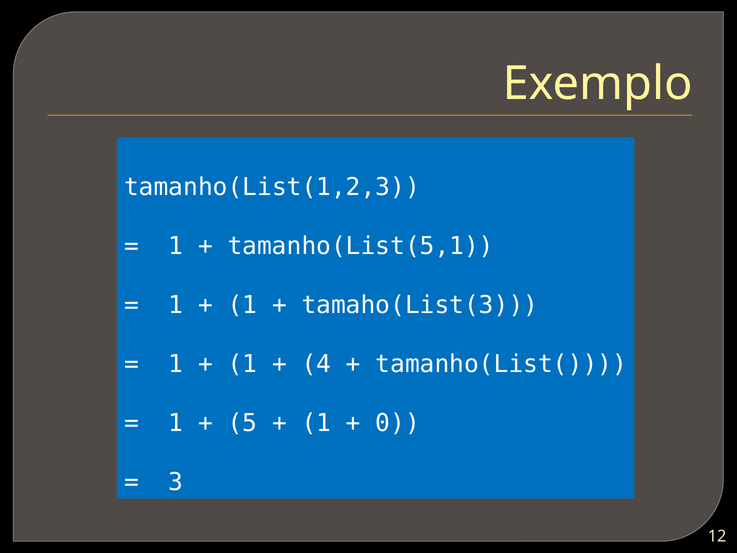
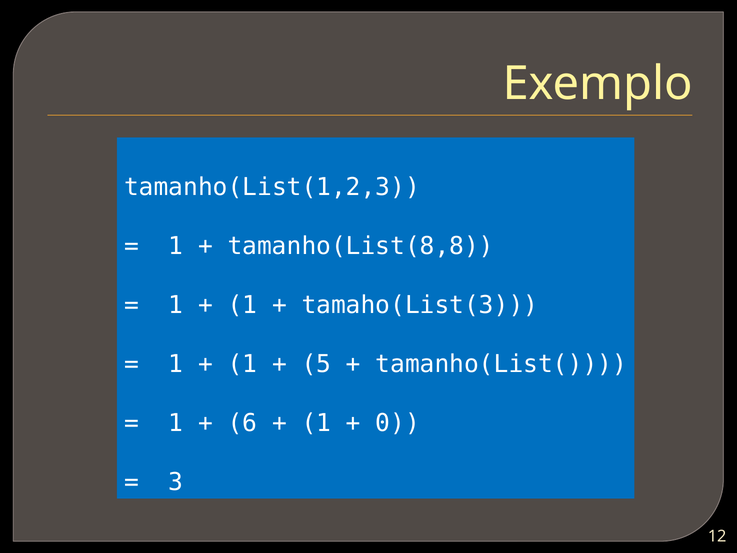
tamanho(List(5,1: tamanho(List(5,1 -> tamanho(List(8,8 (361, 246)
4: 4 -> 5 (316, 364)
5: 5 -> 6 (242, 423)
